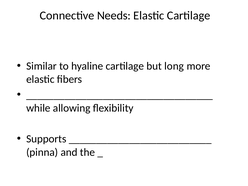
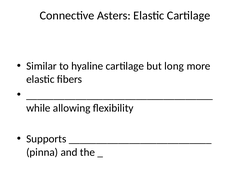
Needs: Needs -> Asters (114, 16)
